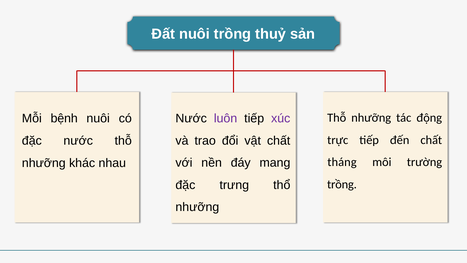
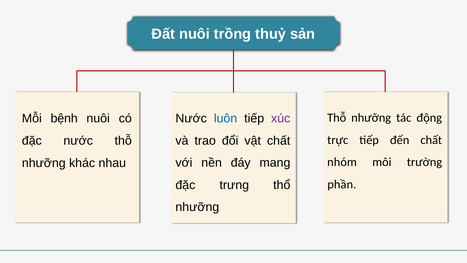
luôn colour: purple -> blue (226, 118)
tháng: tháng -> nhóm (342, 162)
trồng: trồng -> phần (342, 184)
